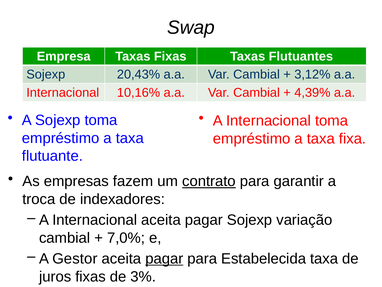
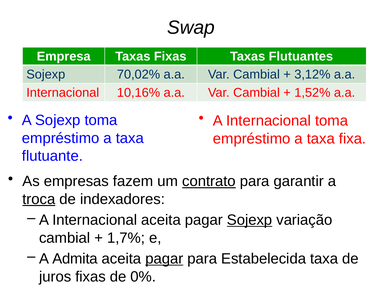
20,43%: 20,43% -> 70,02% (139, 74)
4,39%: 4,39% -> 1,52% (312, 92)
troca underline: none -> present (39, 199)
Sojexp underline: none -> present (250, 220)
7,0%: 7,0% -> 1,7% (126, 237)
Gestor: Gestor -> Admita (75, 258)
3%: 3% -> 0% (143, 276)
